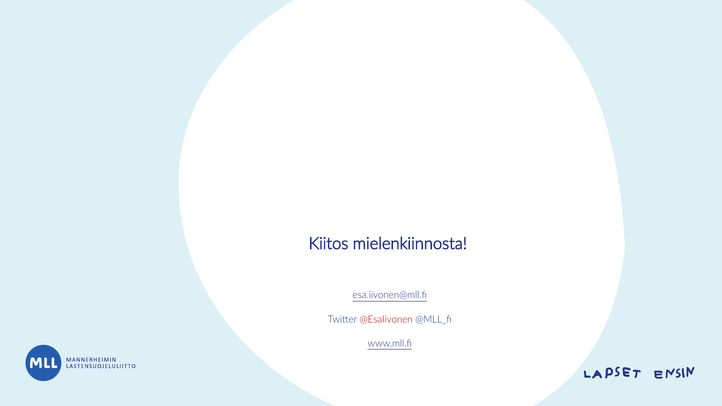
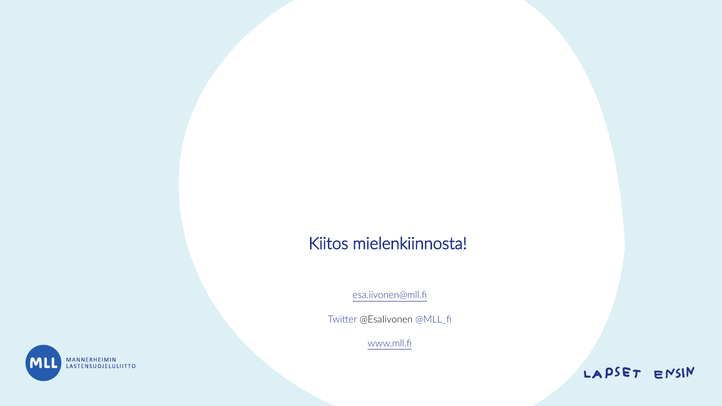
@EsaIivonen colour: red -> black (386, 319)
